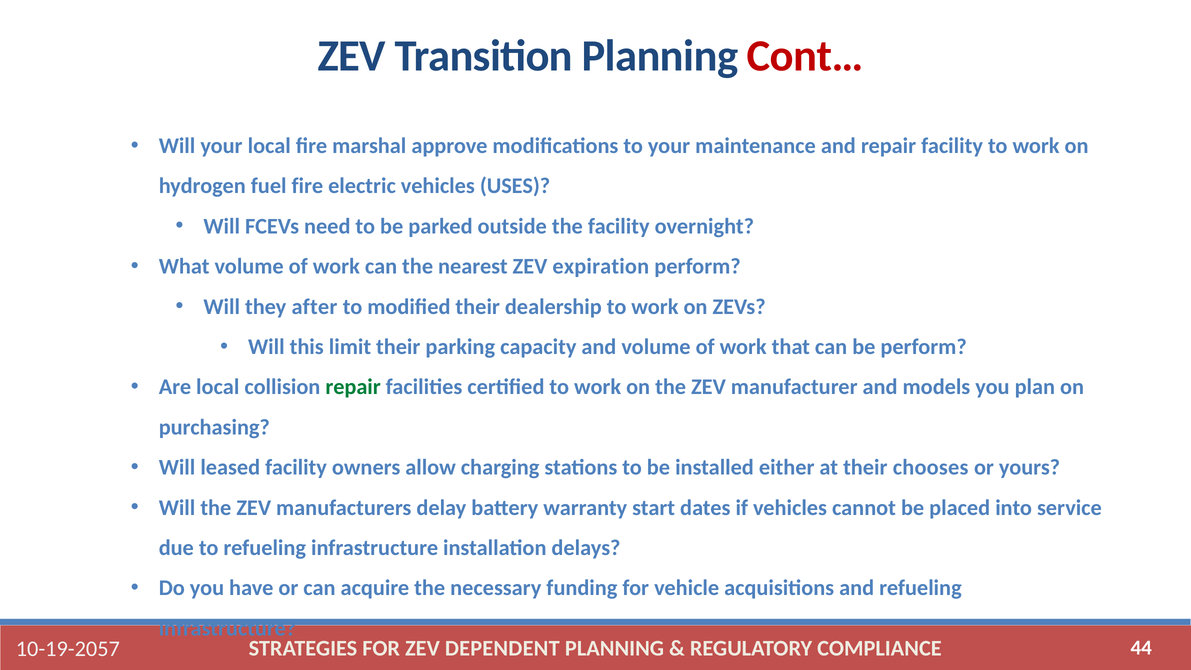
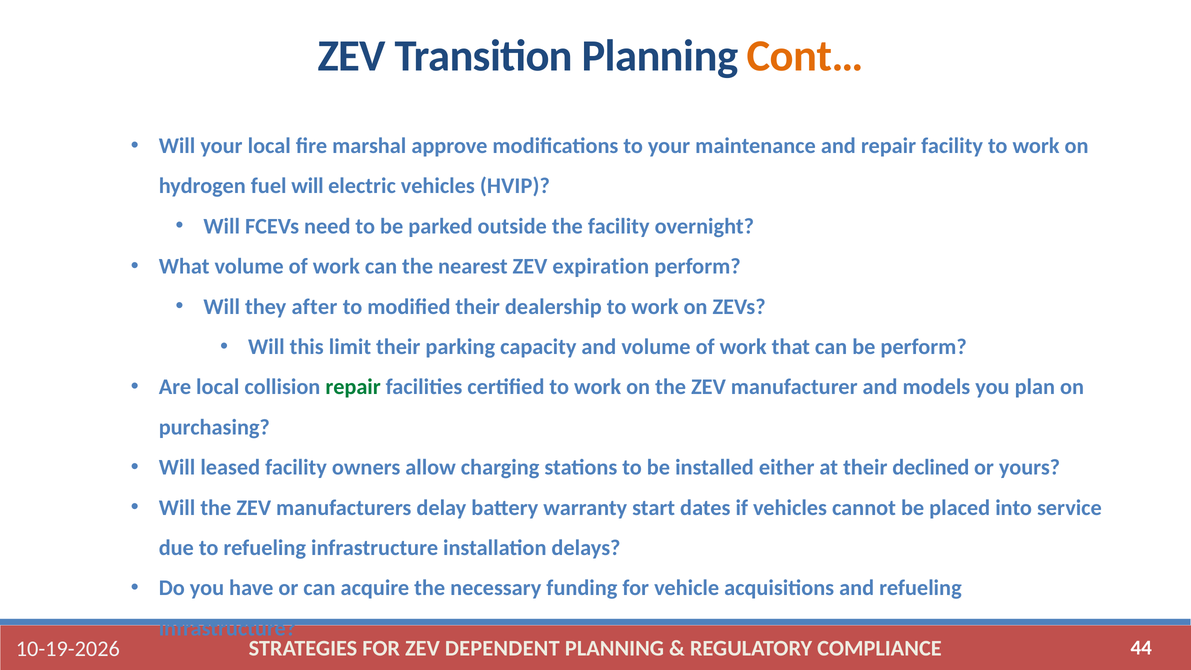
Cont… colour: red -> orange (805, 56)
fuel fire: fire -> will (307, 186)
USES: USES -> HVIP (515, 186)
chooses: chooses -> declined (931, 467)
10-19-2057: 10-19-2057 -> 10-19-2026 (68, 649)
